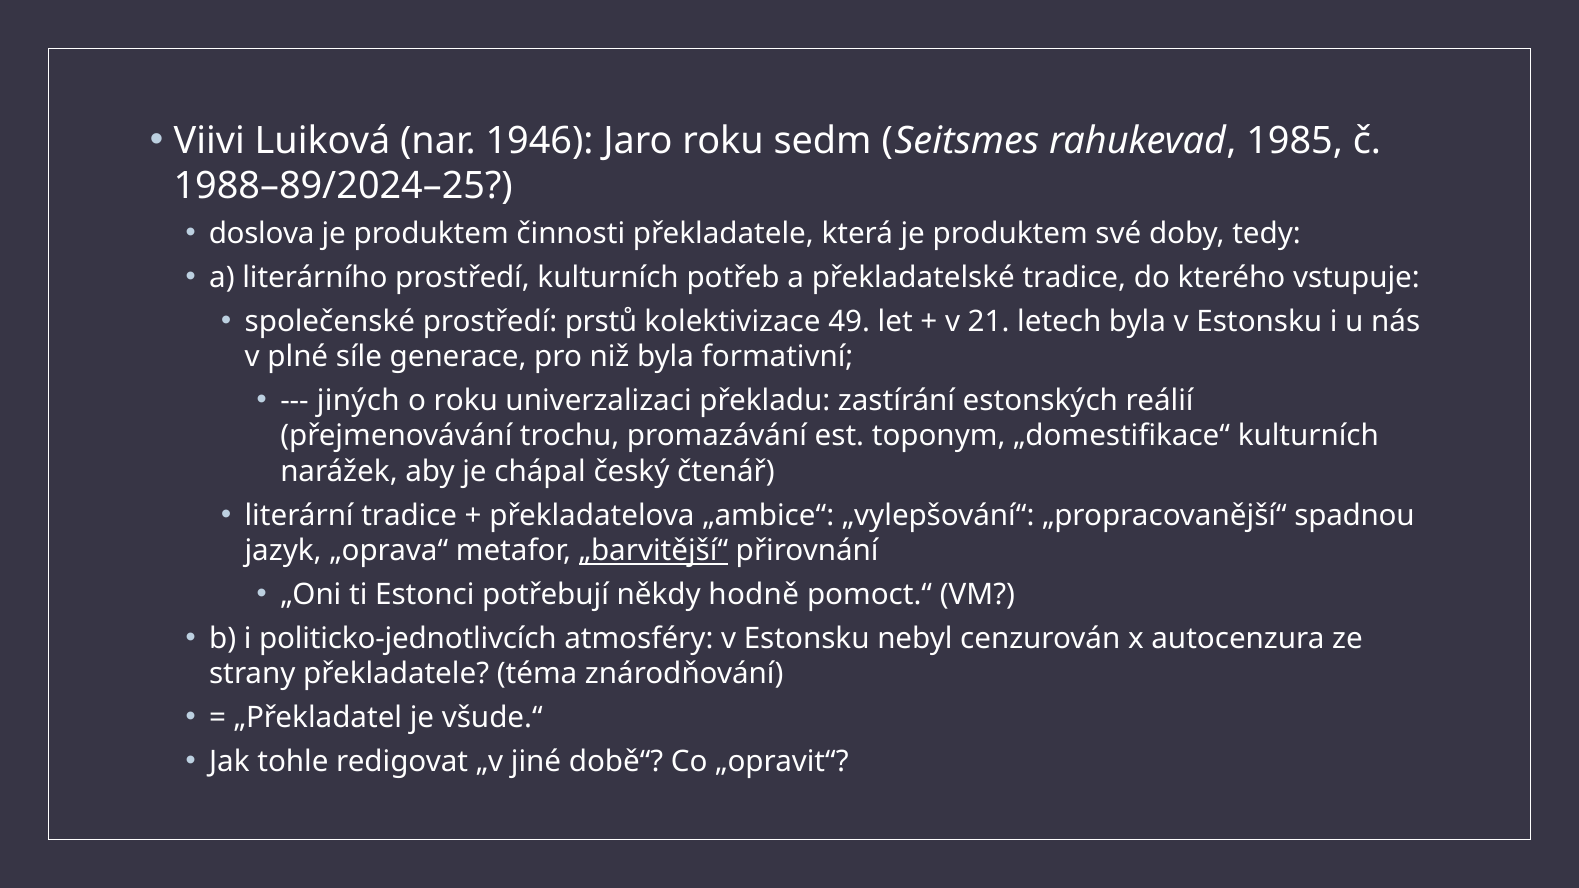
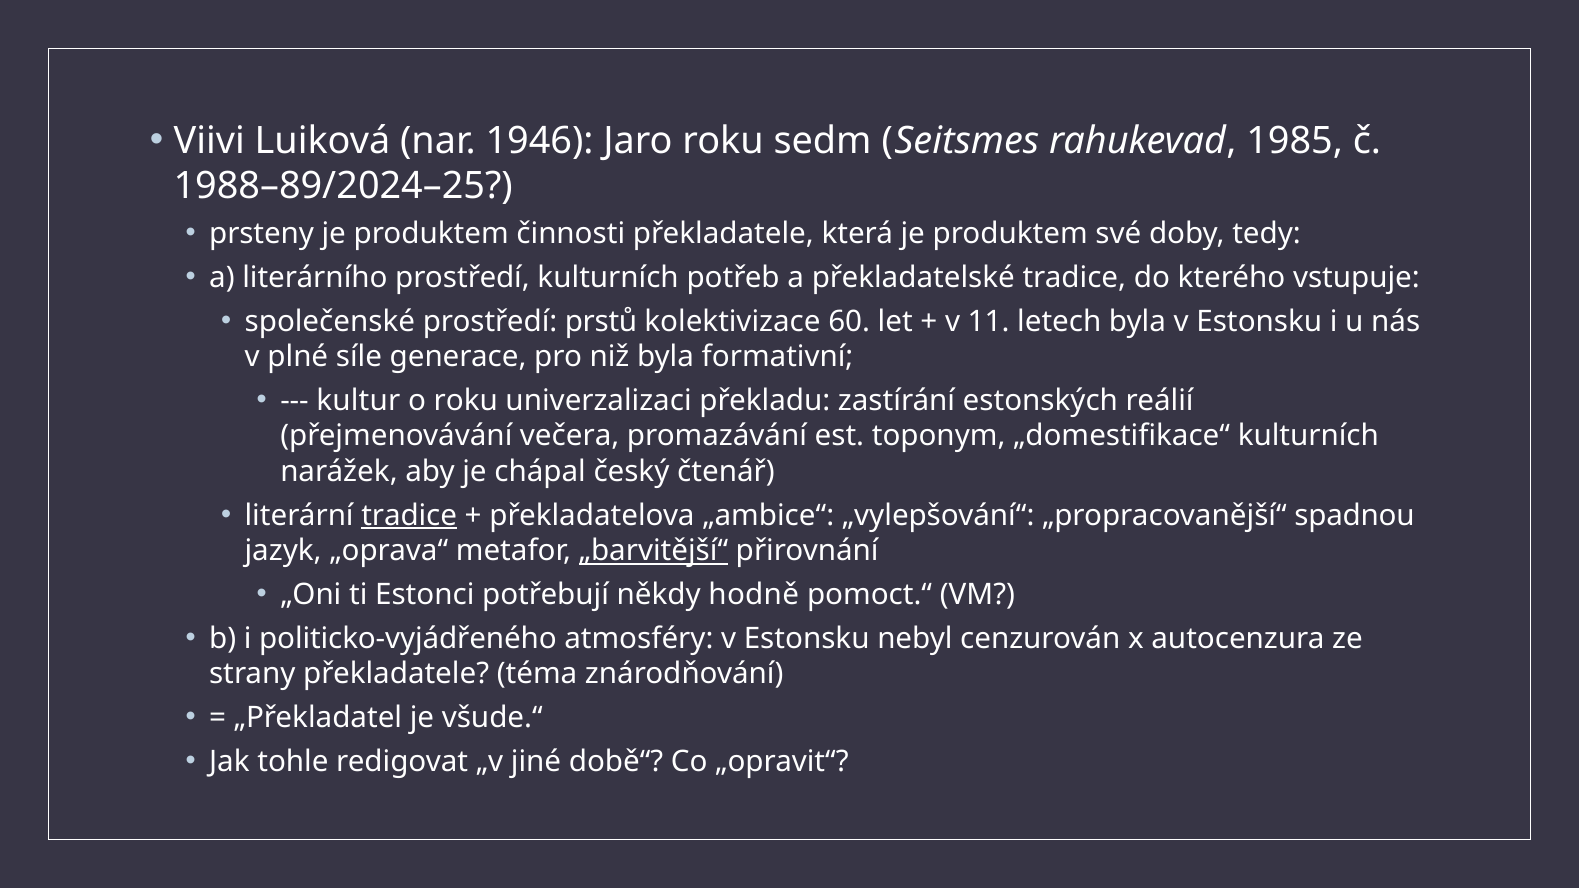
doslova: doslova -> prsteny (262, 234)
49: 49 -> 60 (849, 321)
21: 21 -> 11 (989, 321)
jiných: jiných -> kultur (358, 401)
trochu: trochu -> večera (570, 436)
tradice underline: none -> present (409, 516)
politicko-jednotlivcích: politicko-jednotlivcích -> politicko-vyjádřeného (408, 639)
